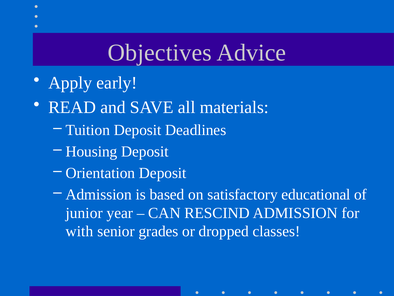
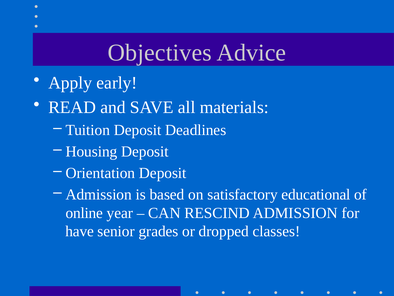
junior: junior -> online (84, 213)
with: with -> have (80, 231)
